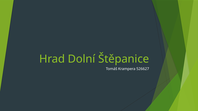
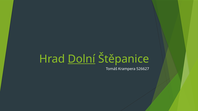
Dolní underline: none -> present (82, 59)
